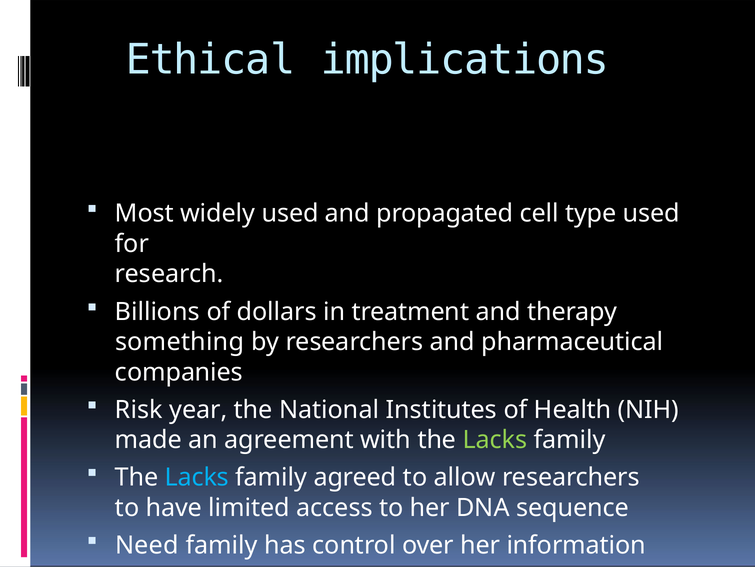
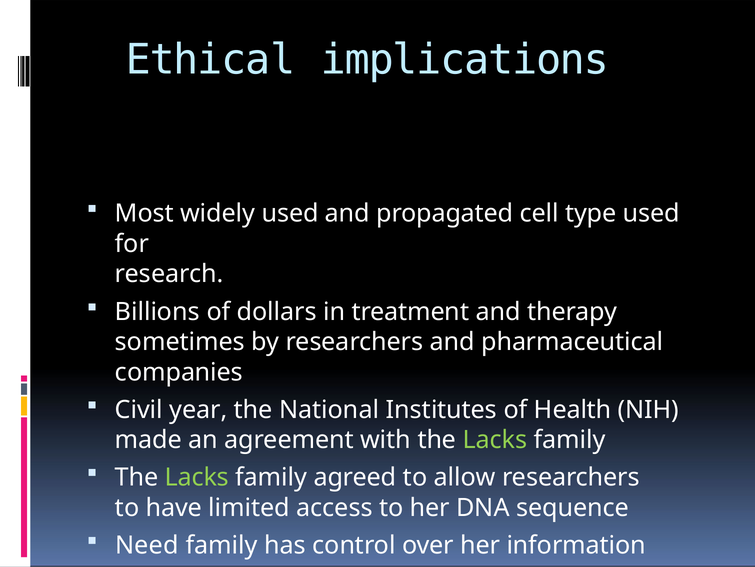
something: something -> sometimes (180, 342)
Risk: Risk -> Civil (139, 409)
Lacks colour: light blue -> light green (197, 477)
